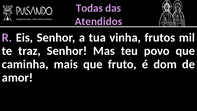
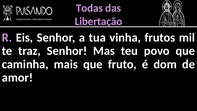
Atendidos: Atendidos -> Libertação (99, 21)
